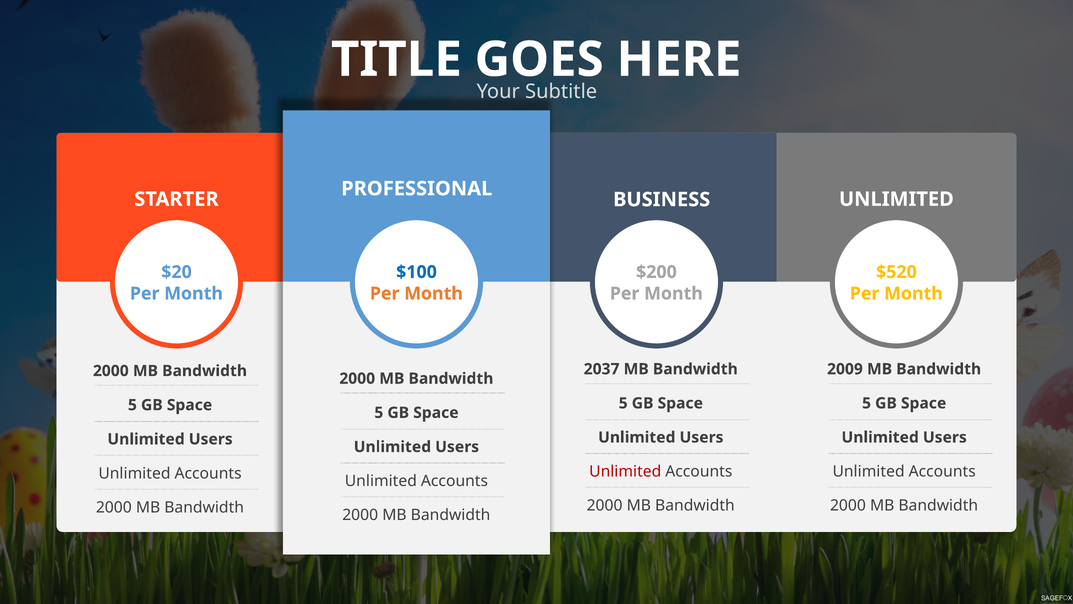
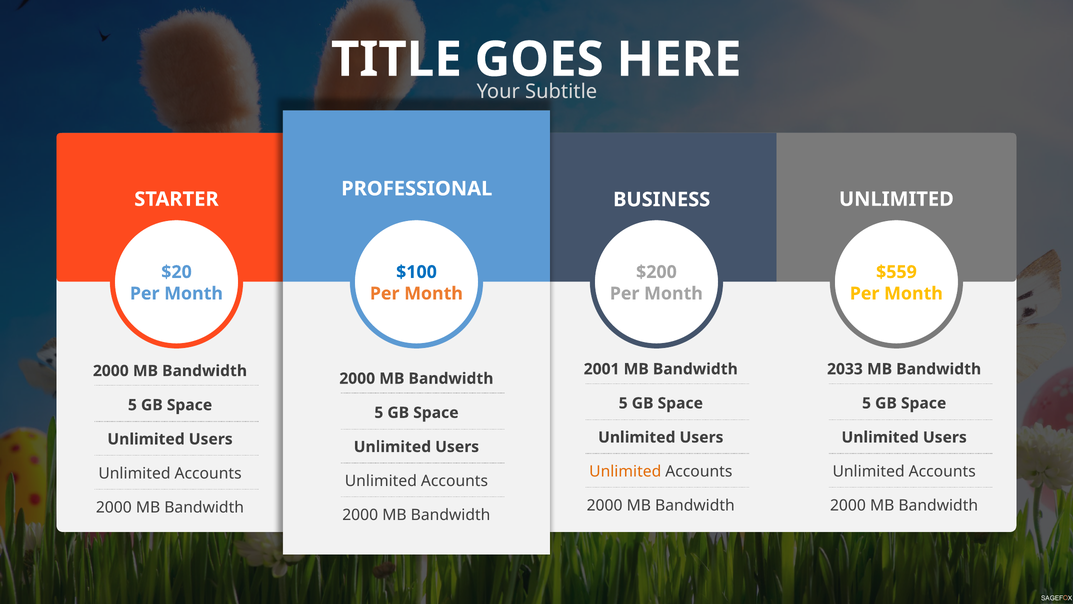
$520: $520 -> $559 (896, 272)
2037: 2037 -> 2001 (602, 369)
2009: 2009 -> 2033 (845, 369)
Unlimited colour: red -> orange (625, 471)
